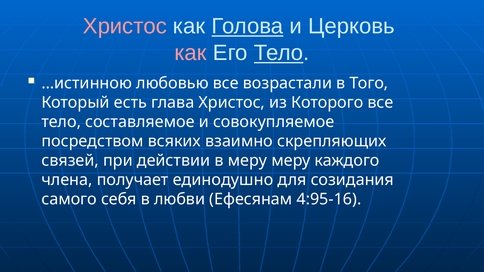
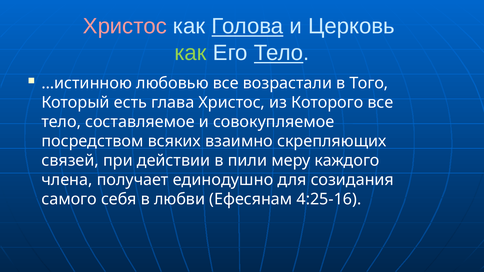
как colour: pink -> light green (191, 53)
в меру: меру -> пили (247, 161)
4:95-16: 4:95-16 -> 4:25-16 (329, 199)
